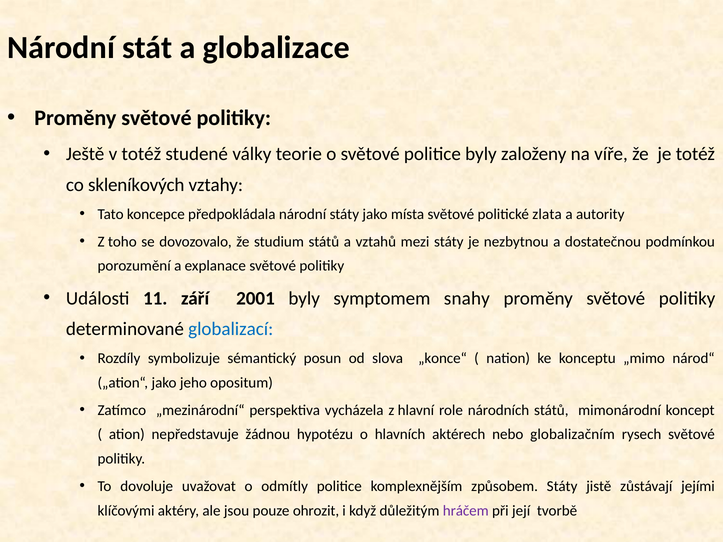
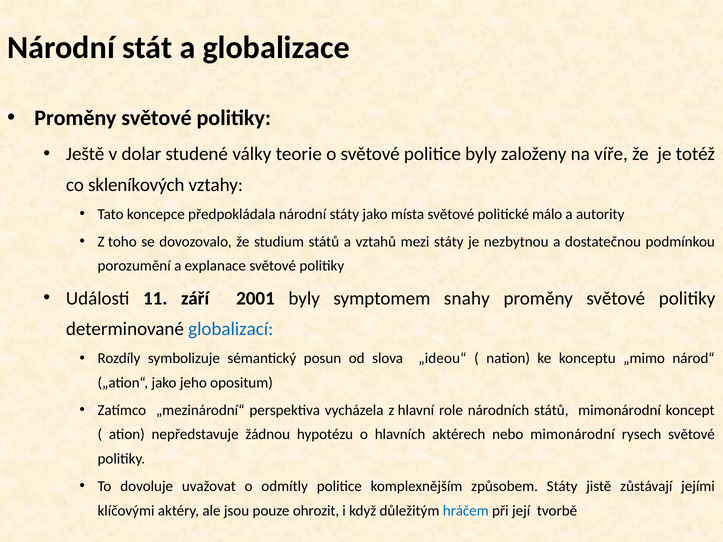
v totéž: totéž -> dolar (141, 154)
zlata: zlata -> málo (547, 214)
„konce“: „konce“ -> „ideou“ (442, 359)
nebo globalizačním: globalizačním -> mimonárodní (573, 435)
hráčem colour: purple -> blue (466, 511)
